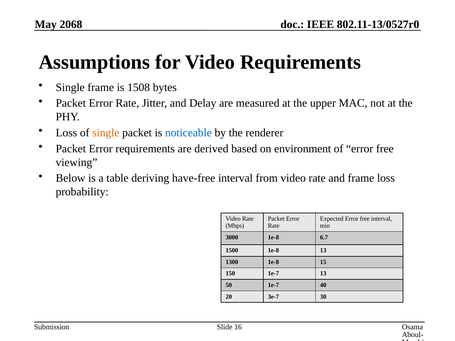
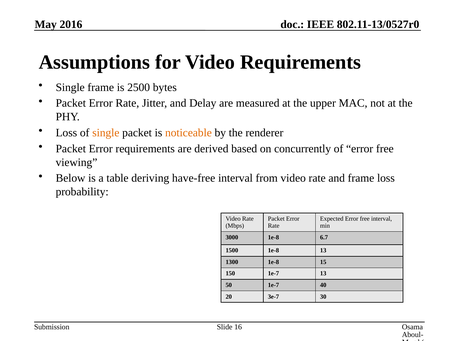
2068: 2068 -> 2016 (71, 24)
1508: 1508 -> 2500 (139, 87)
noticeable colour: blue -> orange (188, 133)
environment: environment -> concurrently (303, 149)
